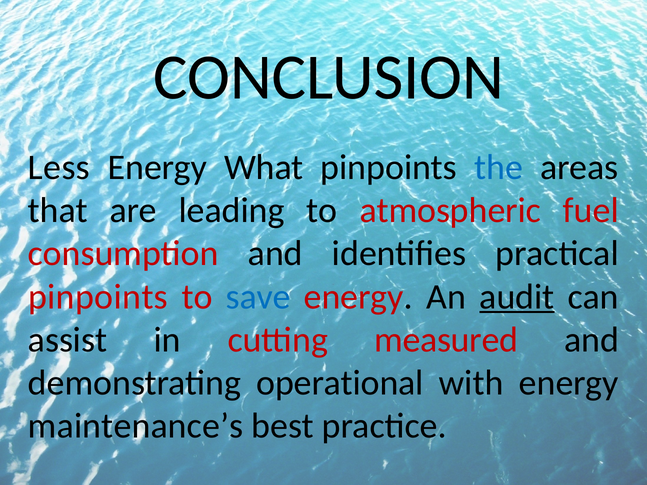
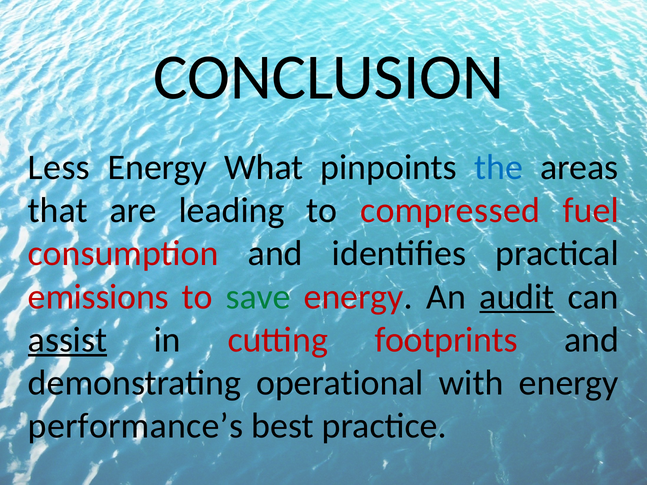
atmospheric: atmospheric -> compressed (450, 211)
pinpoints: pinpoints -> emissions (98, 297)
save colour: blue -> green (258, 297)
assist underline: none -> present (68, 340)
measured: measured -> footprints (446, 340)
maintenance’s: maintenance’s -> performance’s (136, 426)
